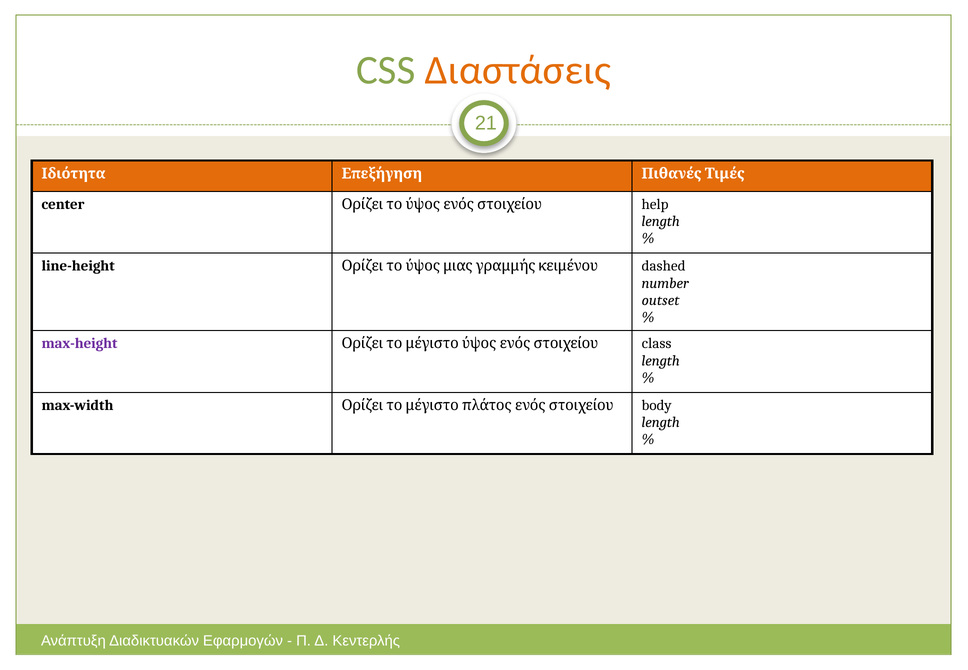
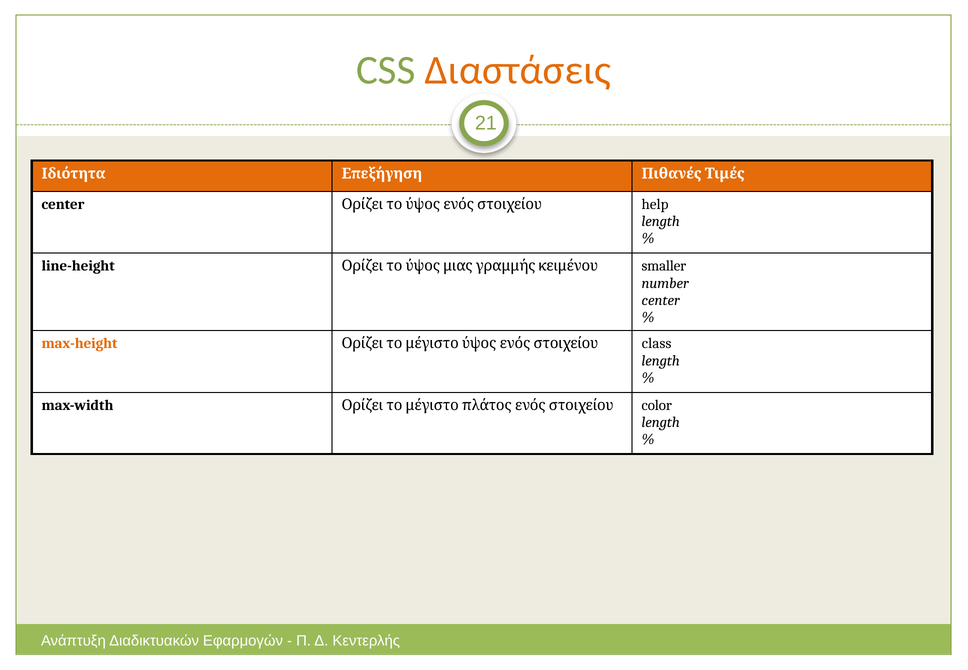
dashed: dashed -> smaller (664, 266)
outset: outset -> center (661, 300)
max-height colour: purple -> orange (80, 344)
body: body -> color (657, 405)
